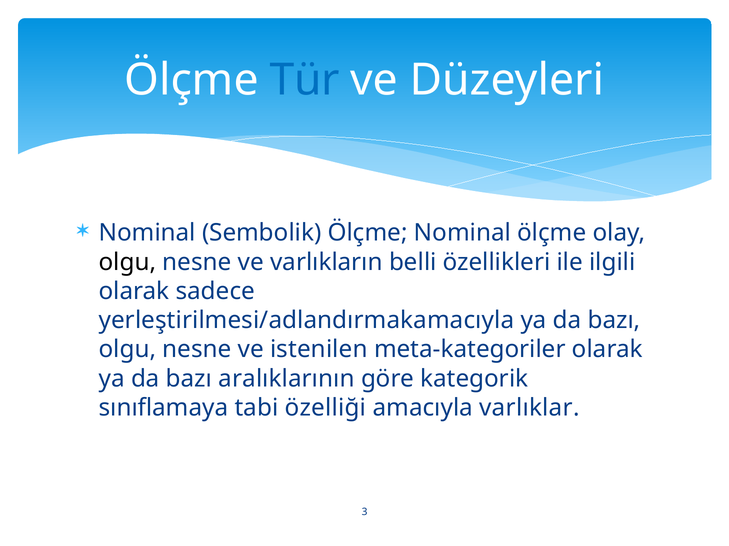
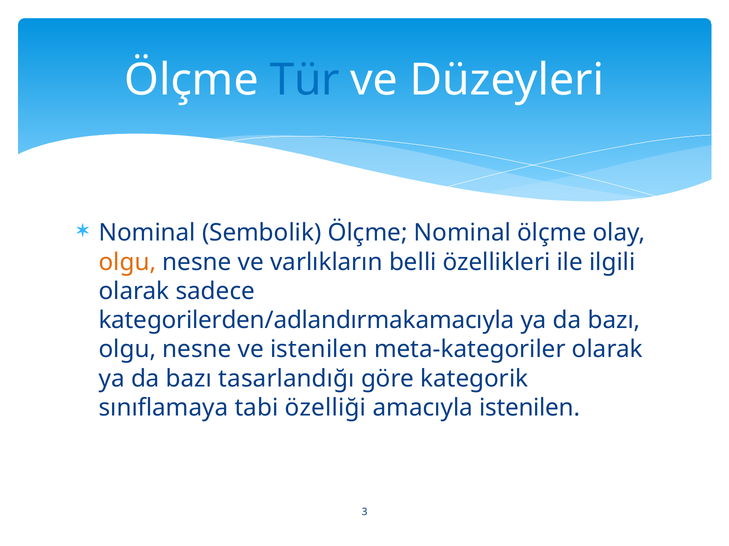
olgu colour: black -> orange (127, 262)
yerleştirilmesi/adlandırmakamacıyla: yerleştirilmesi/adlandırmakamacıyla -> kategorilerden/adlandırmakamacıyla (307, 321)
aralıklarının: aralıklarının -> tasarlandığı (287, 379)
amacıyla varlıklar: varlıklar -> istenilen (530, 408)
